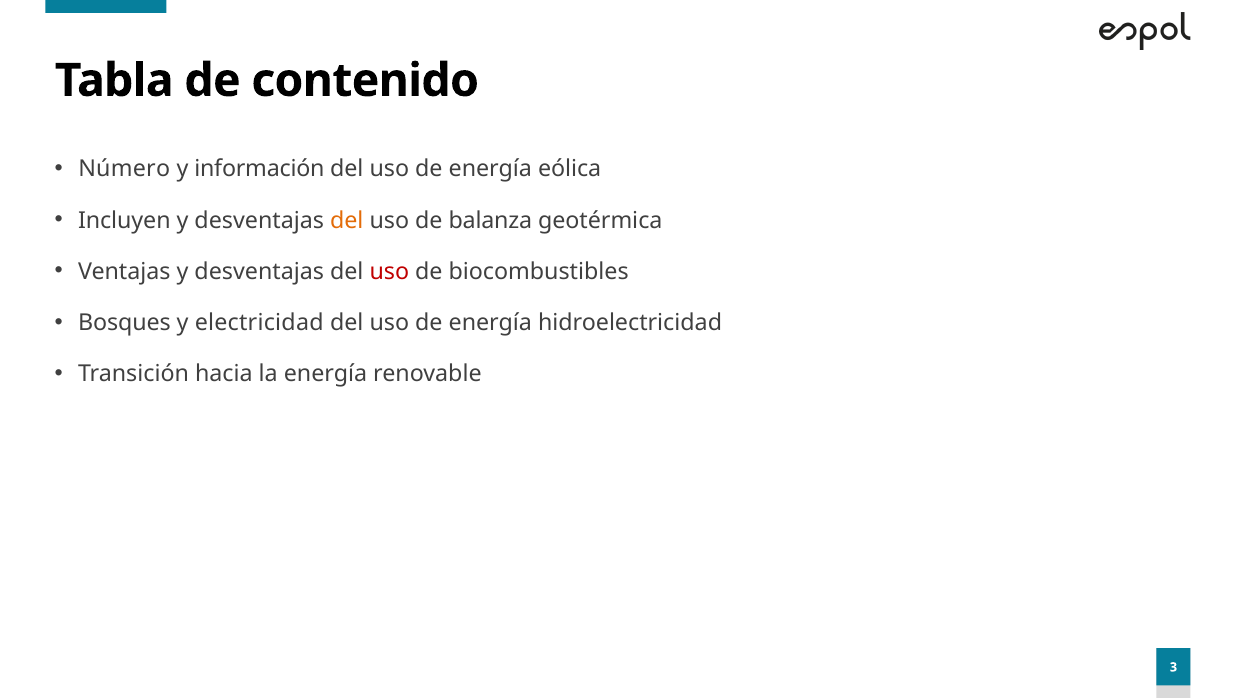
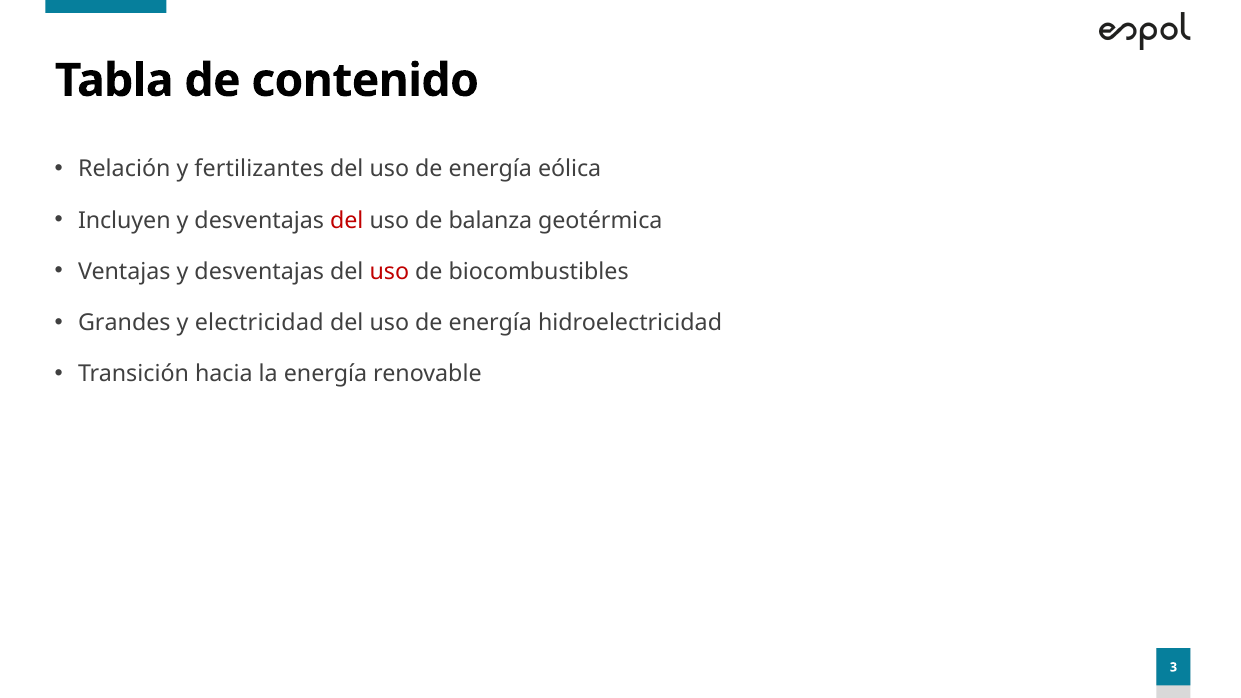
Número: Número -> Relación (124, 169)
información: información -> fertilizantes (259, 169)
del colour: orange -> red (347, 220)
Bosques: Bosques -> Grandes (124, 323)
